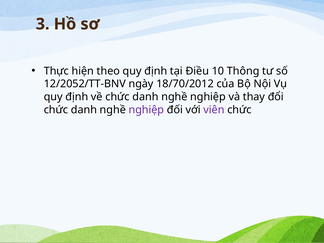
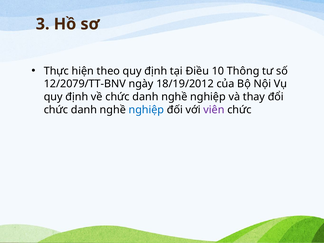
12/2052/TT-BNV: 12/2052/TT-BNV -> 12/2079/TT-BNV (85, 84)
18/70/2012: 18/70/2012 -> 18/19/2012 (185, 84)
nghiệp colour: purple -> blue (146, 110)
